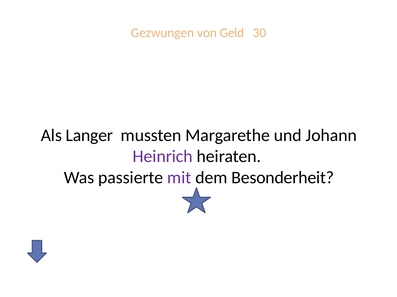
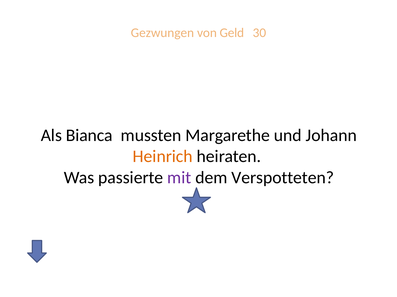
Langer: Langer -> Bianca (89, 136)
Heinrich colour: purple -> orange (163, 157)
Besonderheit: Besonderheit -> Verspotteten (283, 178)
